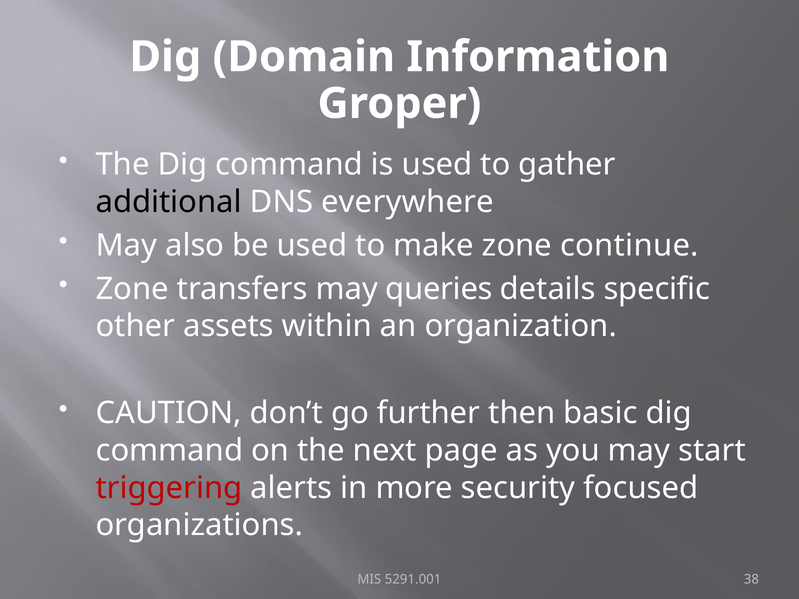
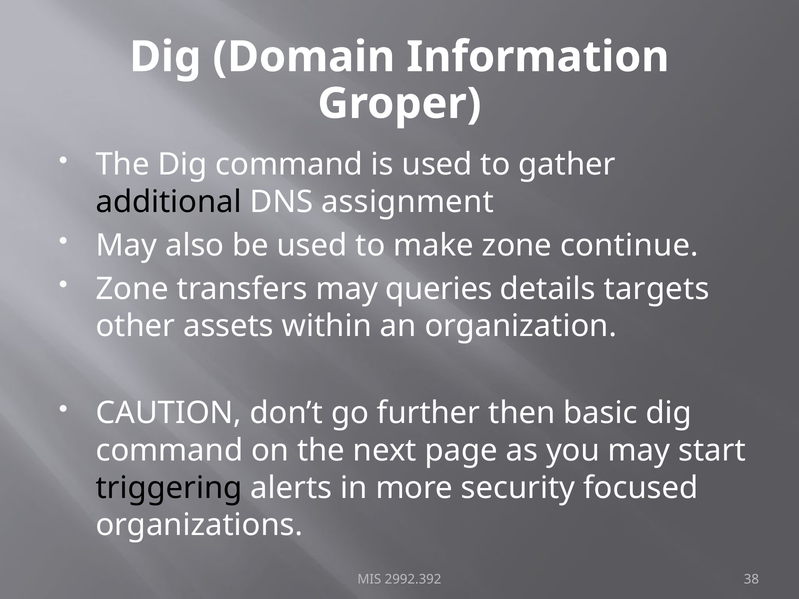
everywhere: everywhere -> assignment (407, 202)
specific: specific -> targets (657, 289)
triggering colour: red -> black (169, 488)
5291.001: 5291.001 -> 2992.392 (413, 579)
